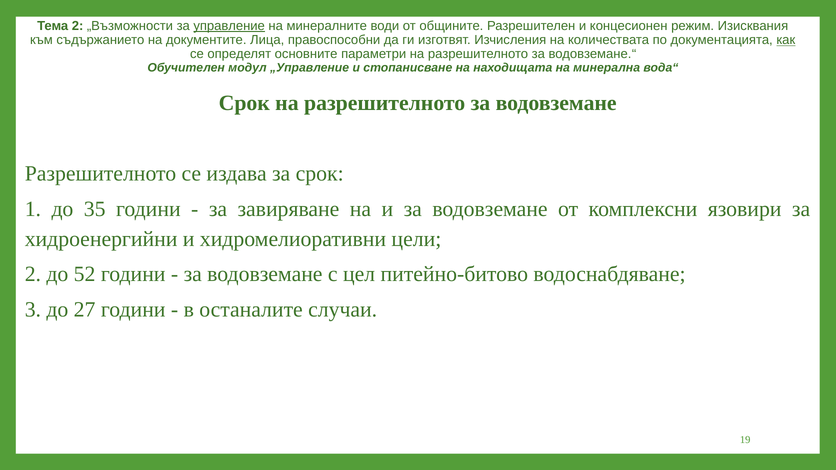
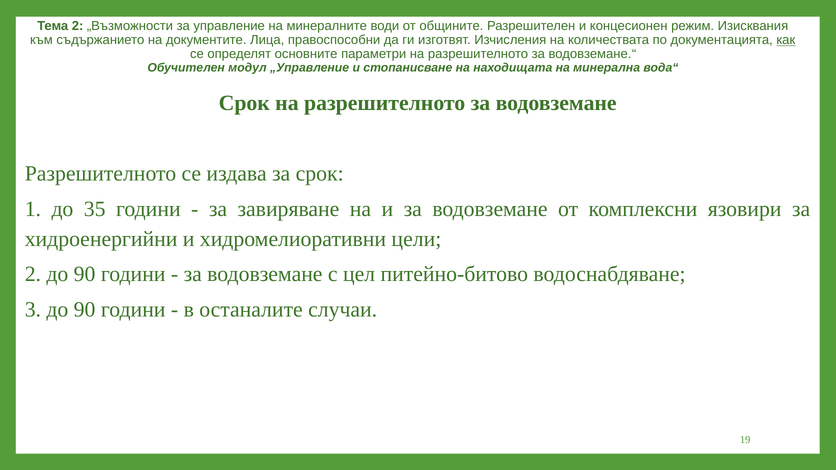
управление underline: present -> none (229, 26)
2 до 52: 52 -> 90 (85, 274)
3 до 27: 27 -> 90 (85, 310)
